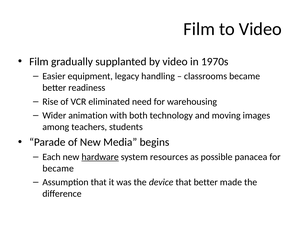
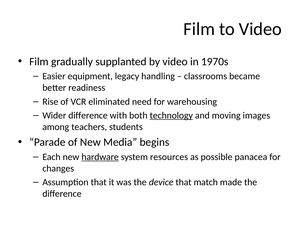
Wider animation: animation -> difference (88, 115)
technology underline: none -> present (171, 115)
became: became -> changes (58, 168)
that better: better -> match (206, 182)
